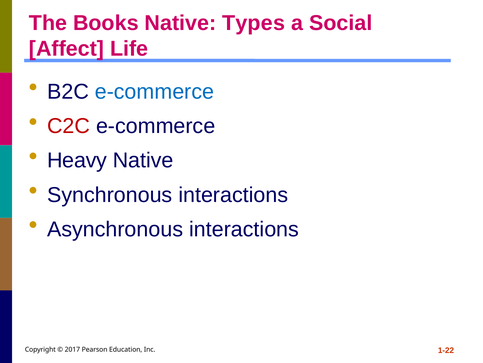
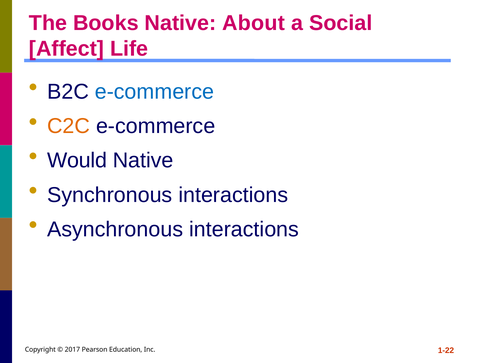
Types: Types -> About (254, 23)
C2C colour: red -> orange (69, 126)
Heavy: Heavy -> Would (77, 160)
